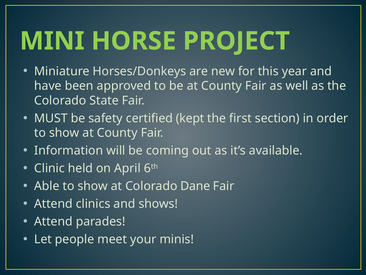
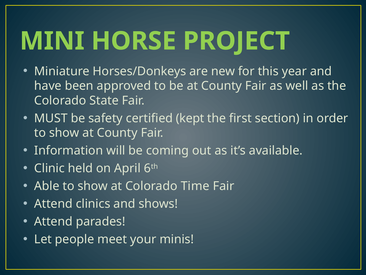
Dane: Dane -> Time (195, 186)
